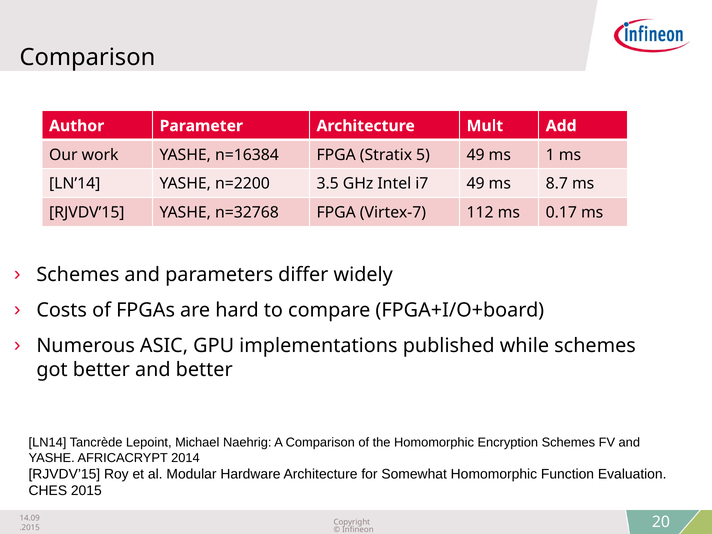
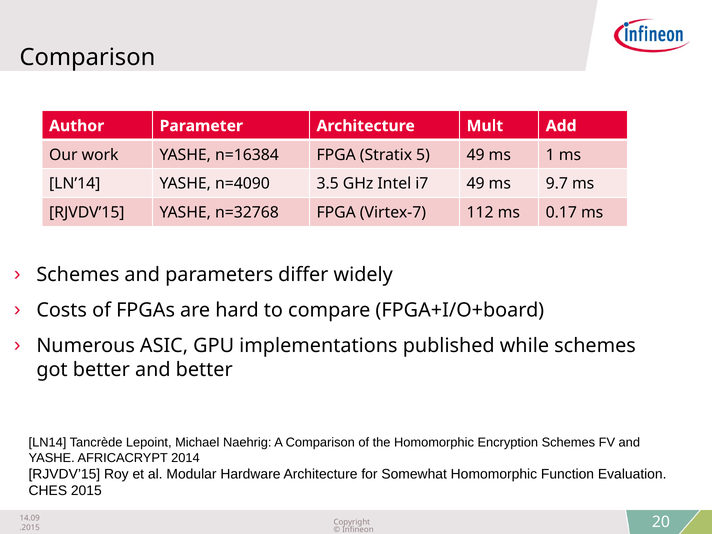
n=2200: n=2200 -> n=4090 (242, 184)
8.7: 8.7 -> 9.7 (557, 184)
